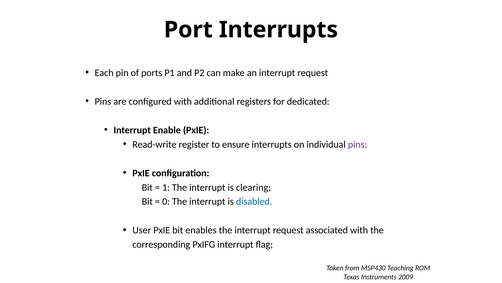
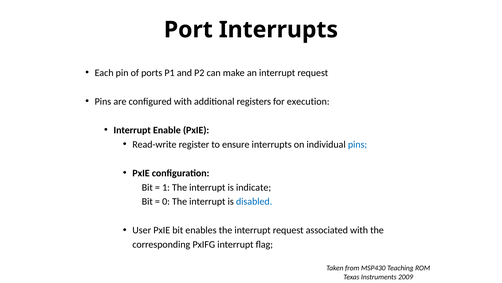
dedicated: dedicated -> execution (308, 101)
pins colour: purple -> blue (358, 144)
clearing: clearing -> indicate (254, 187)
